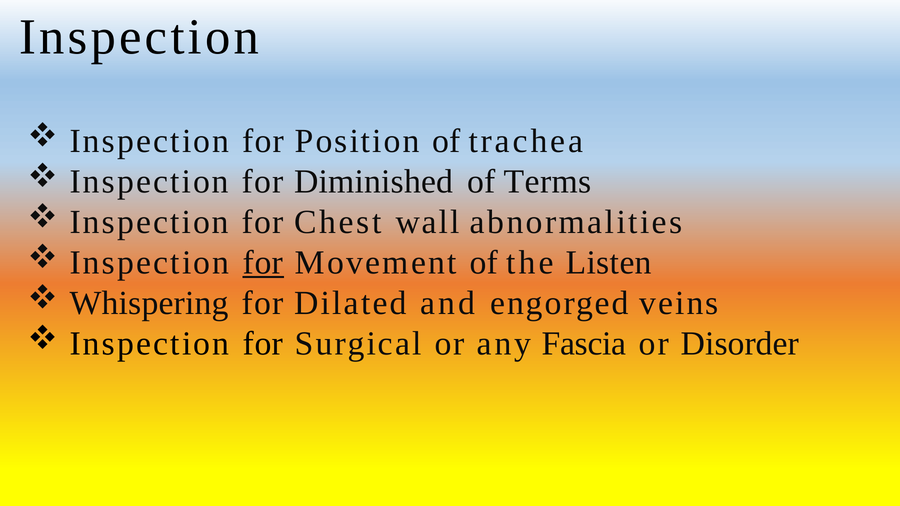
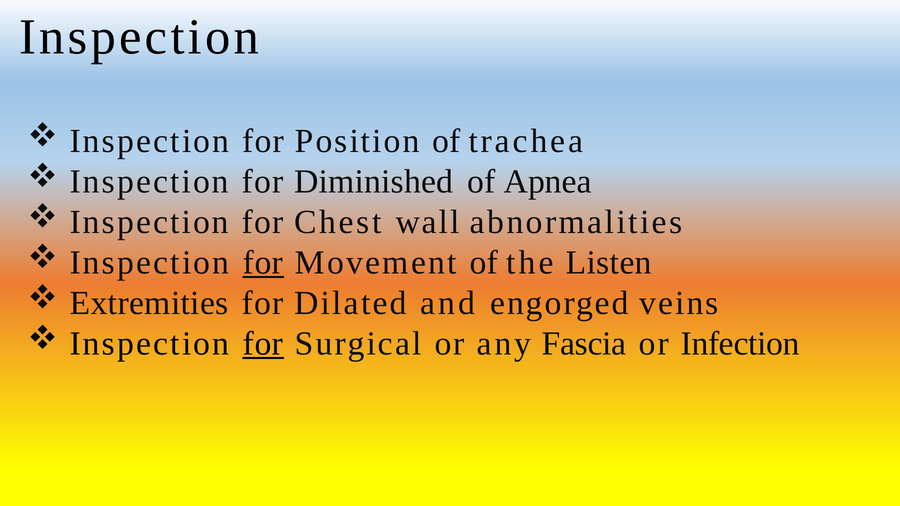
Terms: Terms -> Apnea (548, 182)
Whispering: Whispering -> Extremities (149, 303)
for underline: none -> present (263, 344)
Disorder: Disorder -> Infection (740, 344)
